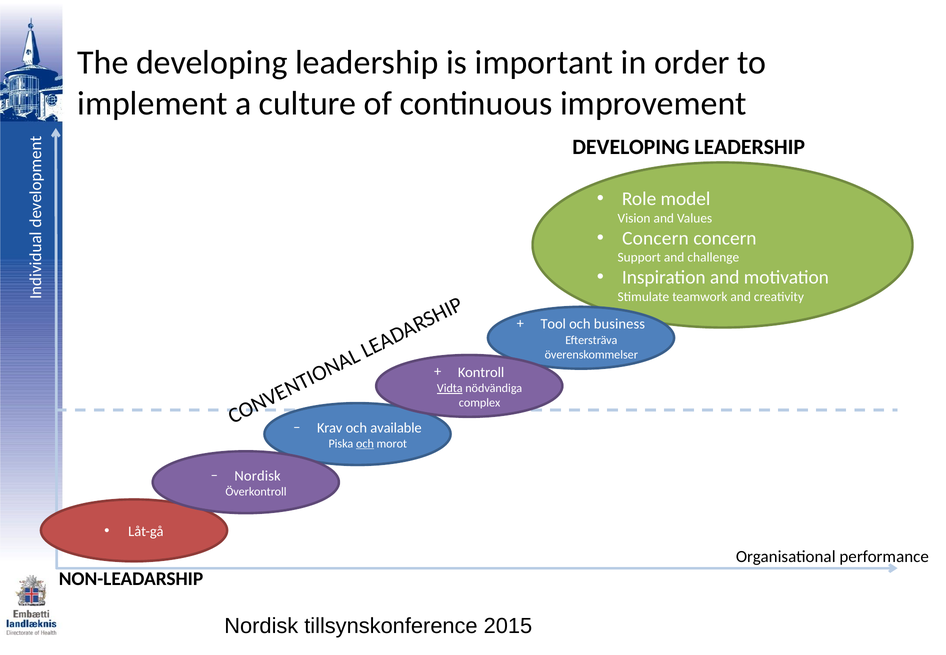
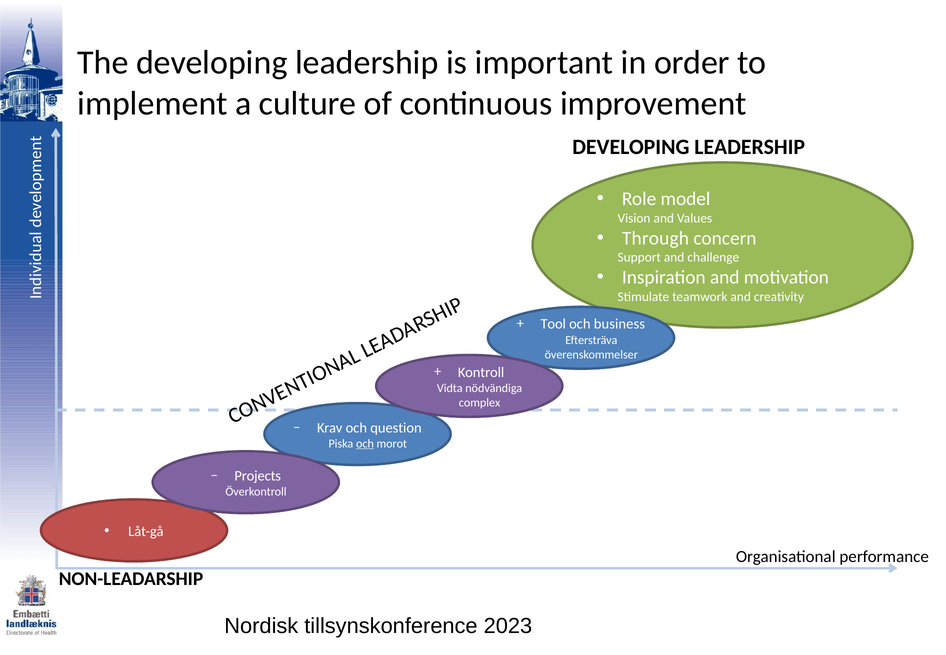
Concern: Concern -> Through (655, 238)
Vidta underline: present -> none (450, 388)
available: available -> question (396, 428)
Nordisk: Nordisk -> Projects (258, 476)
2015: 2015 -> 2023 (508, 626)
